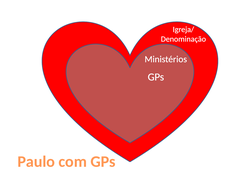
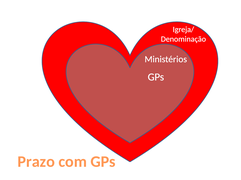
Paulo: Paulo -> Prazo (36, 162)
